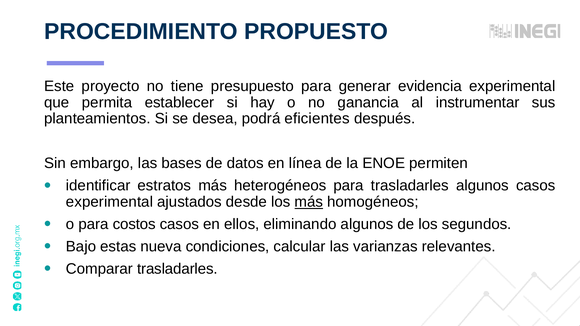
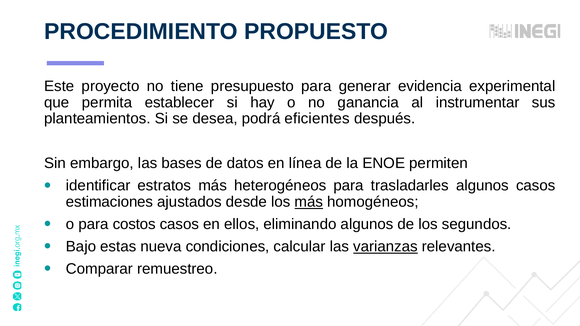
experimental: experimental -> estimaciones (110, 202)
varianzas underline: none -> present (385, 247)
Comparar trasladarles: trasladarles -> remuestreo (177, 269)
